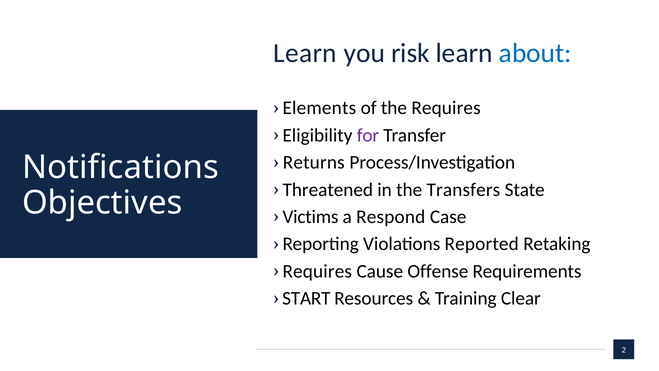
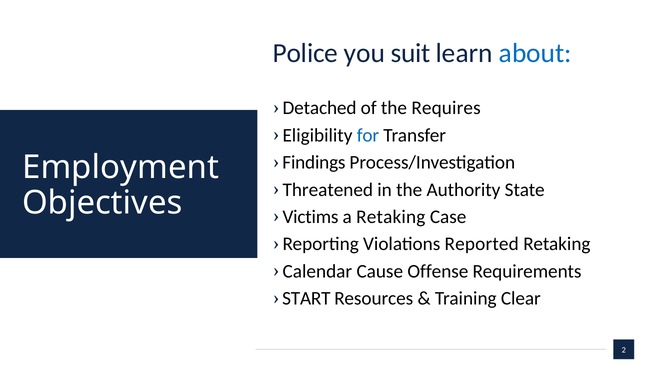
Learn: Learn -> Police (305, 53)
risk: risk -> suit (410, 53)
Elements: Elements -> Detached (320, 108)
for colour: purple -> blue (368, 135)
Returns: Returns -> Findings (314, 162)
Notifications: Notifications -> Employment (121, 167)
Transfers: Transfers -> Authority (464, 190)
a Respond: Respond -> Retaking (391, 217)
Requires: Requires -> Calendar (317, 271)
